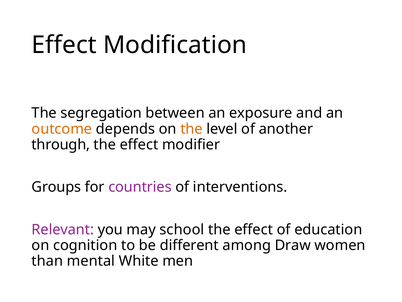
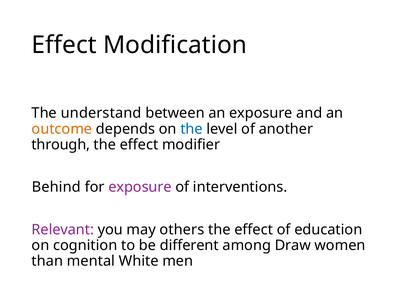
segregation: segregation -> understand (101, 113)
the colour: orange -> blue (192, 129)
Groups: Groups -> Behind (56, 187)
for countries: countries -> exposure (140, 187)
school: school -> others (182, 229)
